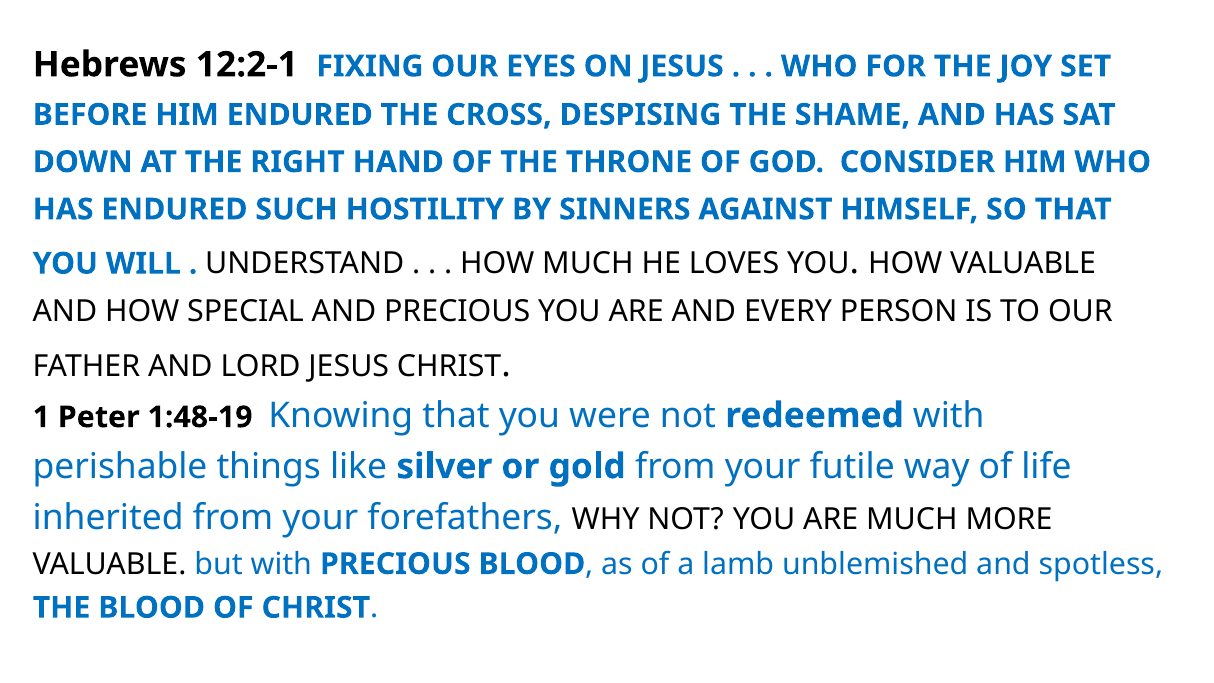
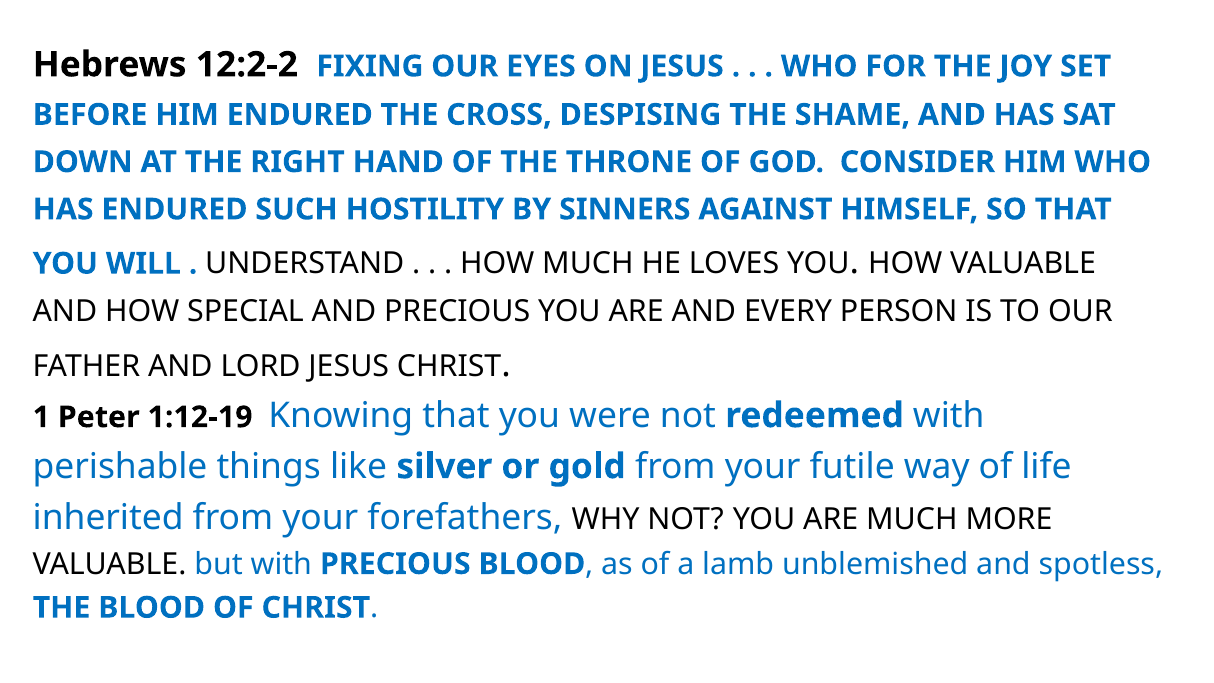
12:2-1: 12:2-1 -> 12:2-2 (247, 65)
1:48-19: 1:48-19 -> 1:12-19 (200, 417)
